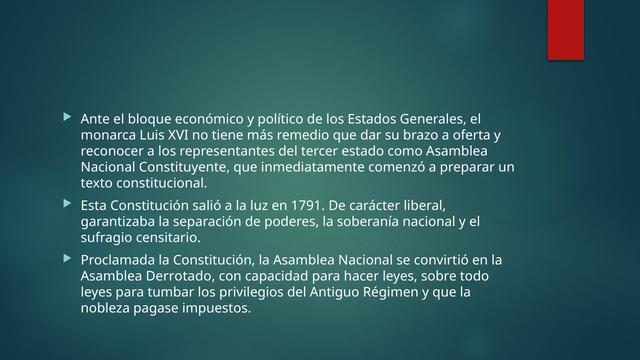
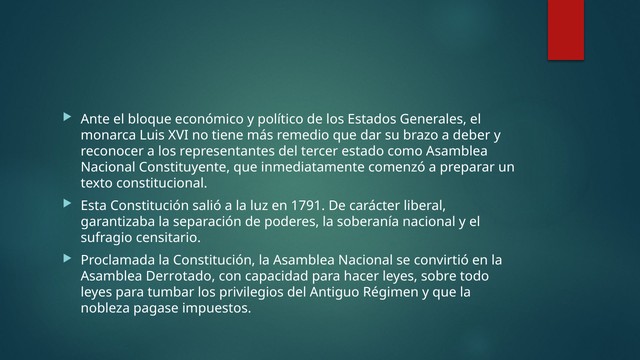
oferta: oferta -> deber (472, 135)
